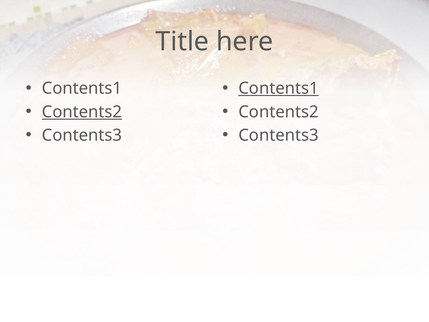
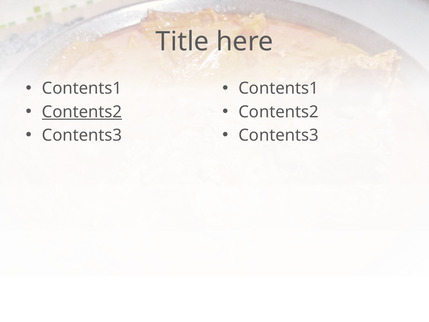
Contents1 underline: present -> none (279, 88)
